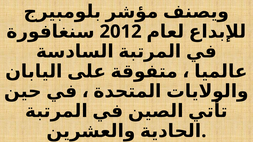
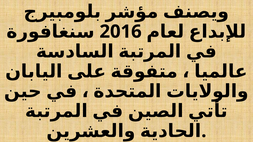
2012: 2012 -> 2016 (121, 32)
